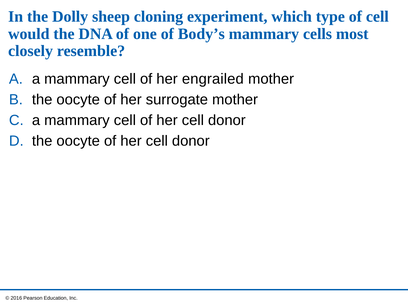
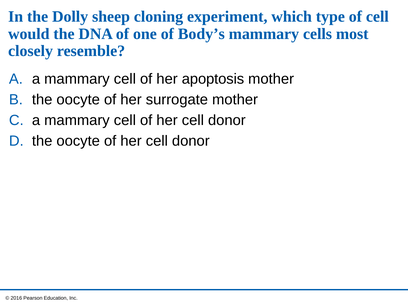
engrailed: engrailed -> apoptosis (213, 79)
